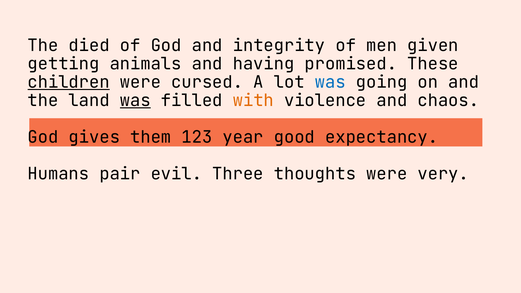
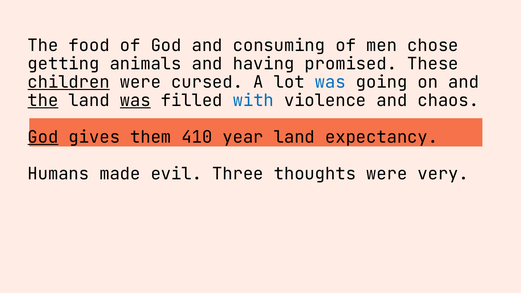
died: died -> food (89, 46)
integrity: integrity -> consuming (279, 46)
given: given -> chose (433, 46)
the underline: none -> present (43, 101)
with colour: orange -> blue (253, 101)
God underline: none -> present (43, 137)
123: 123 -> 410 (197, 137)
year good: good -> land (294, 137)
pair: pair -> made (120, 174)
